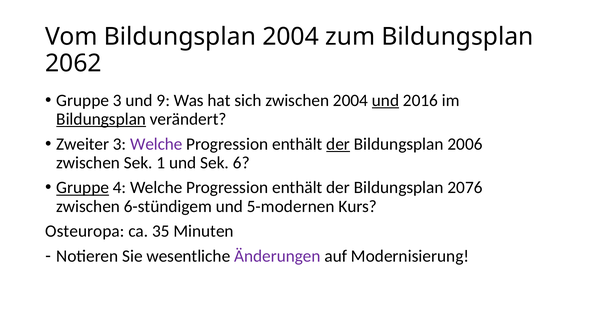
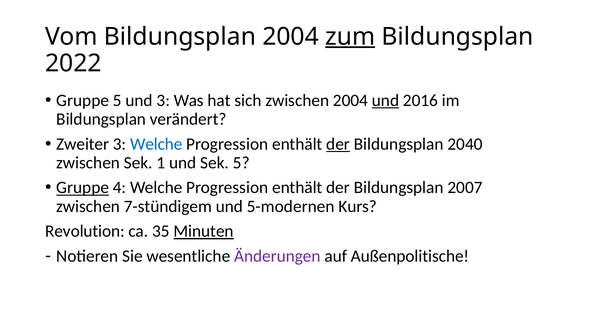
zum underline: none -> present (350, 36)
2062: 2062 -> 2022 (73, 63)
Gruppe 3: 3 -> 5 (117, 100)
und 9: 9 -> 3 (163, 100)
Bildungsplan underline: present -> none (101, 119)
Welche colour: purple -> blue (156, 144)
2006: 2006 -> 2040 (465, 144)
Sek 6: 6 -> 5 (241, 162)
2076: 2076 -> 2007 (465, 187)
6-stündigem: 6-stündigem -> 7-stündigem (168, 206)
Osteuropa: Osteuropa -> Revolution (85, 231)
Minuten underline: none -> present (204, 231)
Modernisierung: Modernisierung -> Außenpolitische (410, 256)
